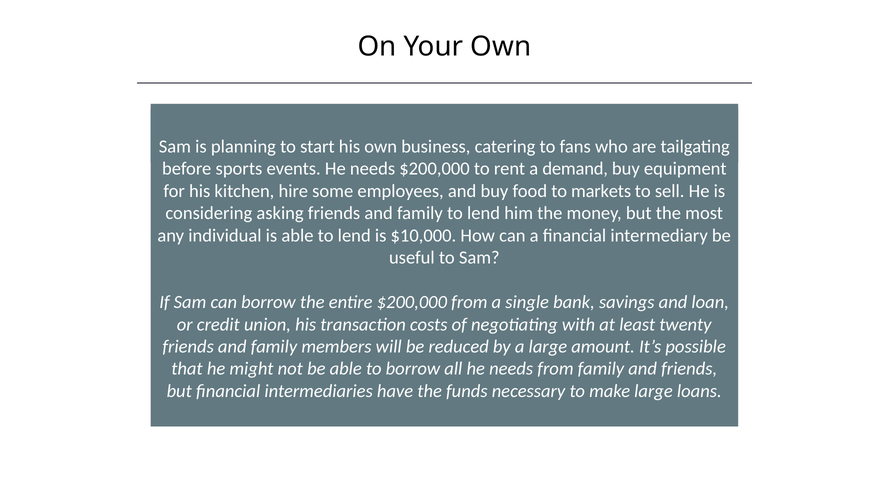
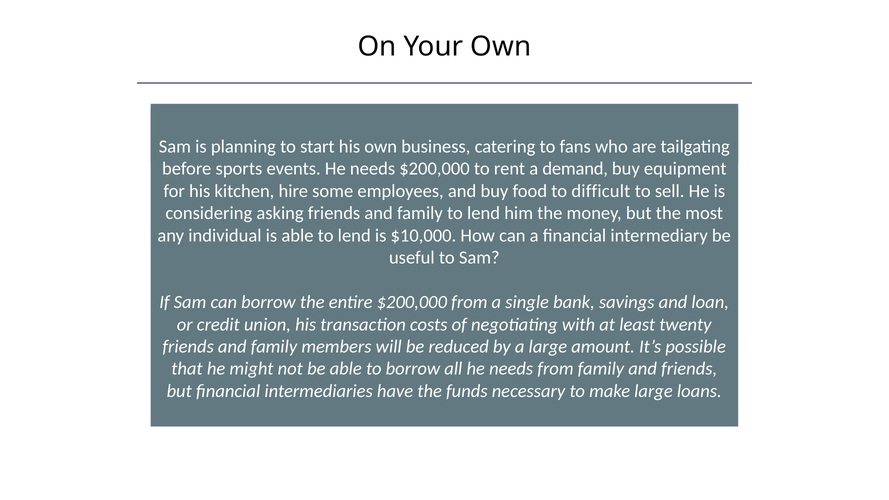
markets: markets -> difficult (601, 191)
